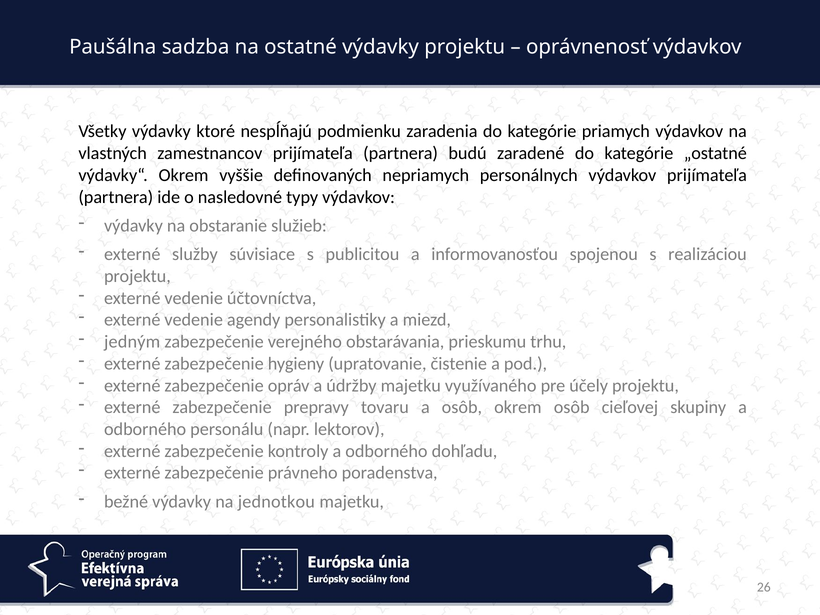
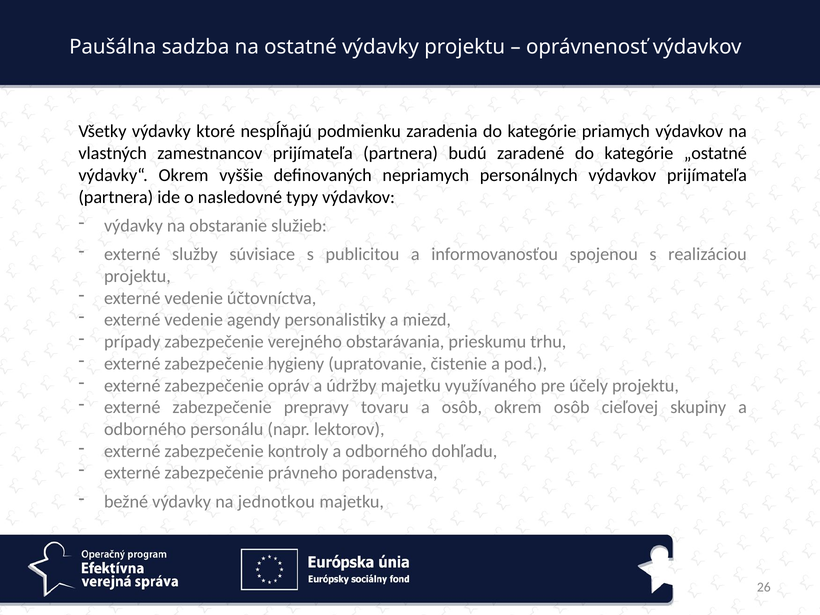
jedným: jedným -> prípady (132, 342)
